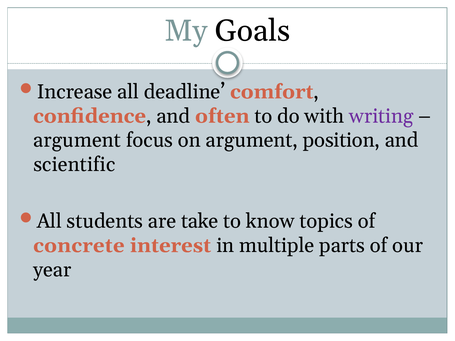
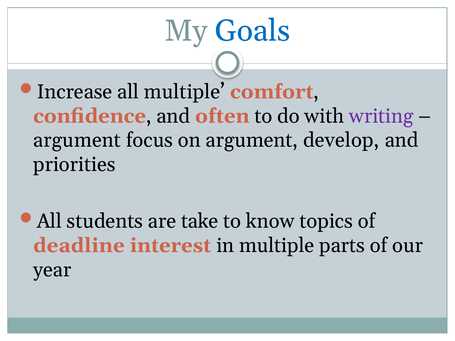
Goals colour: black -> blue (252, 31)
all deadline: deadline -> multiple (184, 92)
position: position -> develop (341, 140)
scientific: scientific -> priorities (74, 165)
concrete: concrete -> deadline (79, 246)
